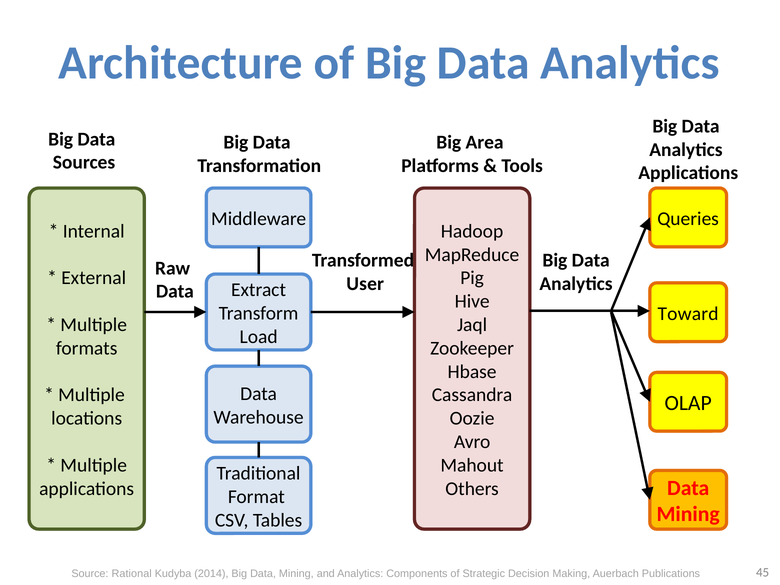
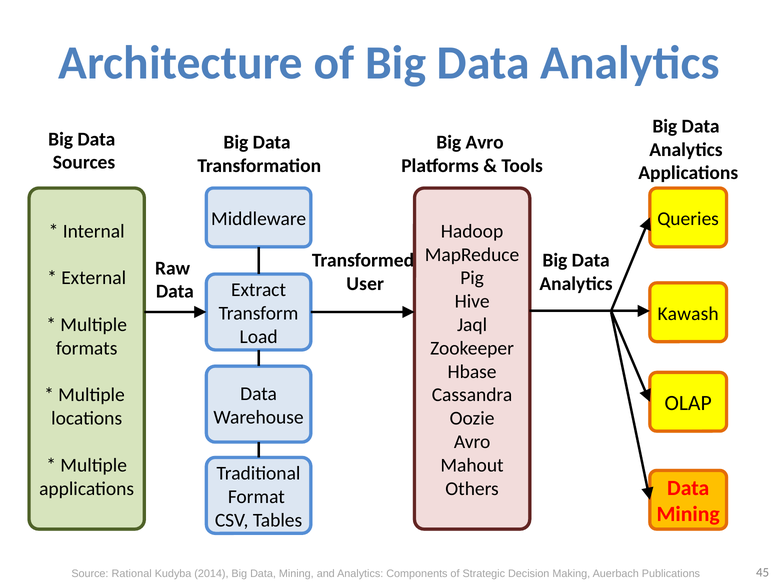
Big Area: Area -> Avro (485, 142)
Toward: Toward -> Kawash (688, 314)
